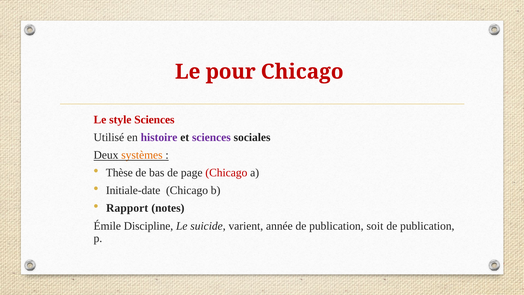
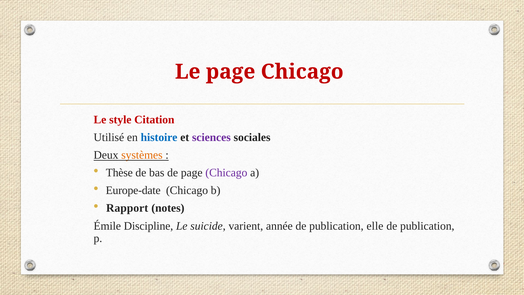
Le pour: pour -> page (231, 72)
style Sciences: Sciences -> Citation (154, 120)
histoire colour: purple -> blue (159, 137)
Chicago colour: red -> purple (226, 173)
Initiale-date: Initiale-date -> Europe-date (133, 190)
soit: soit -> elle (375, 226)
